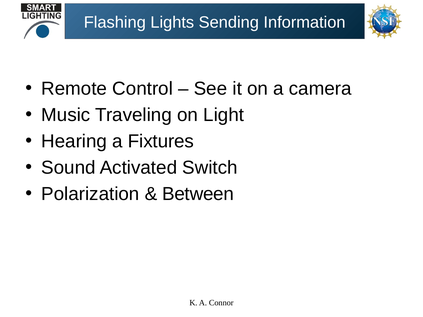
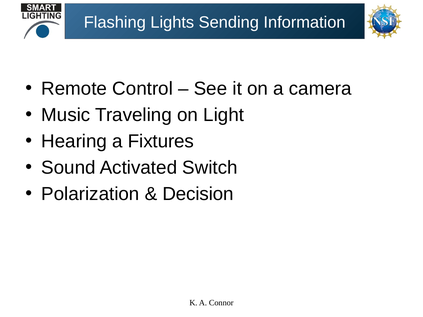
Between: Between -> Decision (198, 194)
